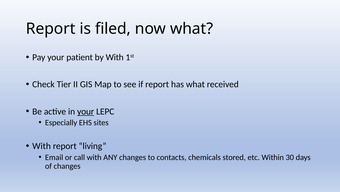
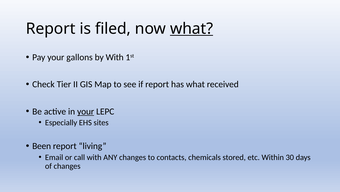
what underline: none -> present (192, 29)
patient: patient -> gallons (80, 57)
With: With -> Been (42, 146)
